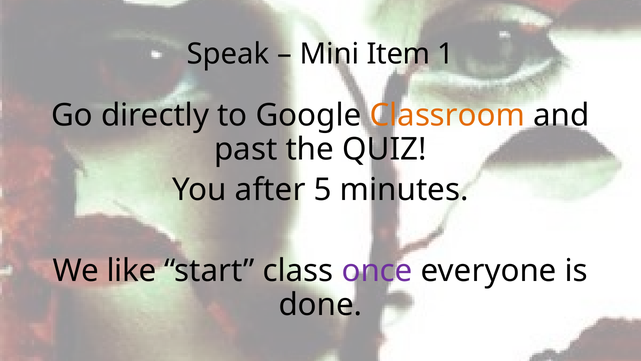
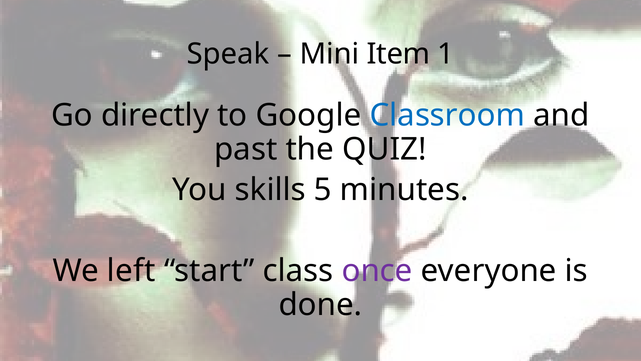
Classroom colour: orange -> blue (447, 115)
after: after -> skills (270, 190)
like: like -> left (131, 271)
